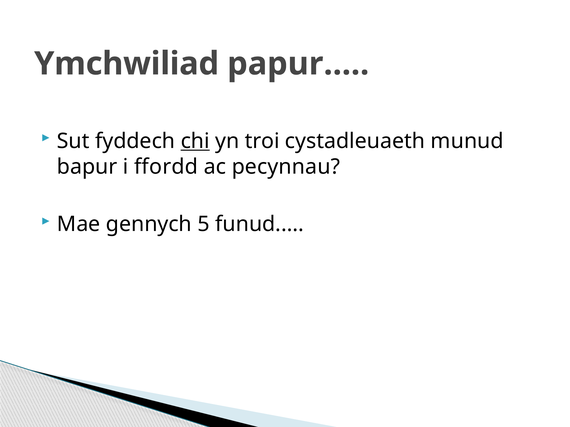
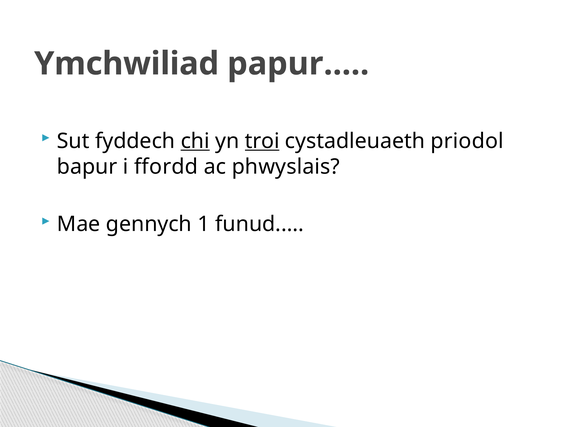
troi underline: none -> present (262, 141)
munud: munud -> priodol (467, 141)
pecynnau: pecynnau -> phwyslais (286, 167)
5: 5 -> 1 (204, 225)
